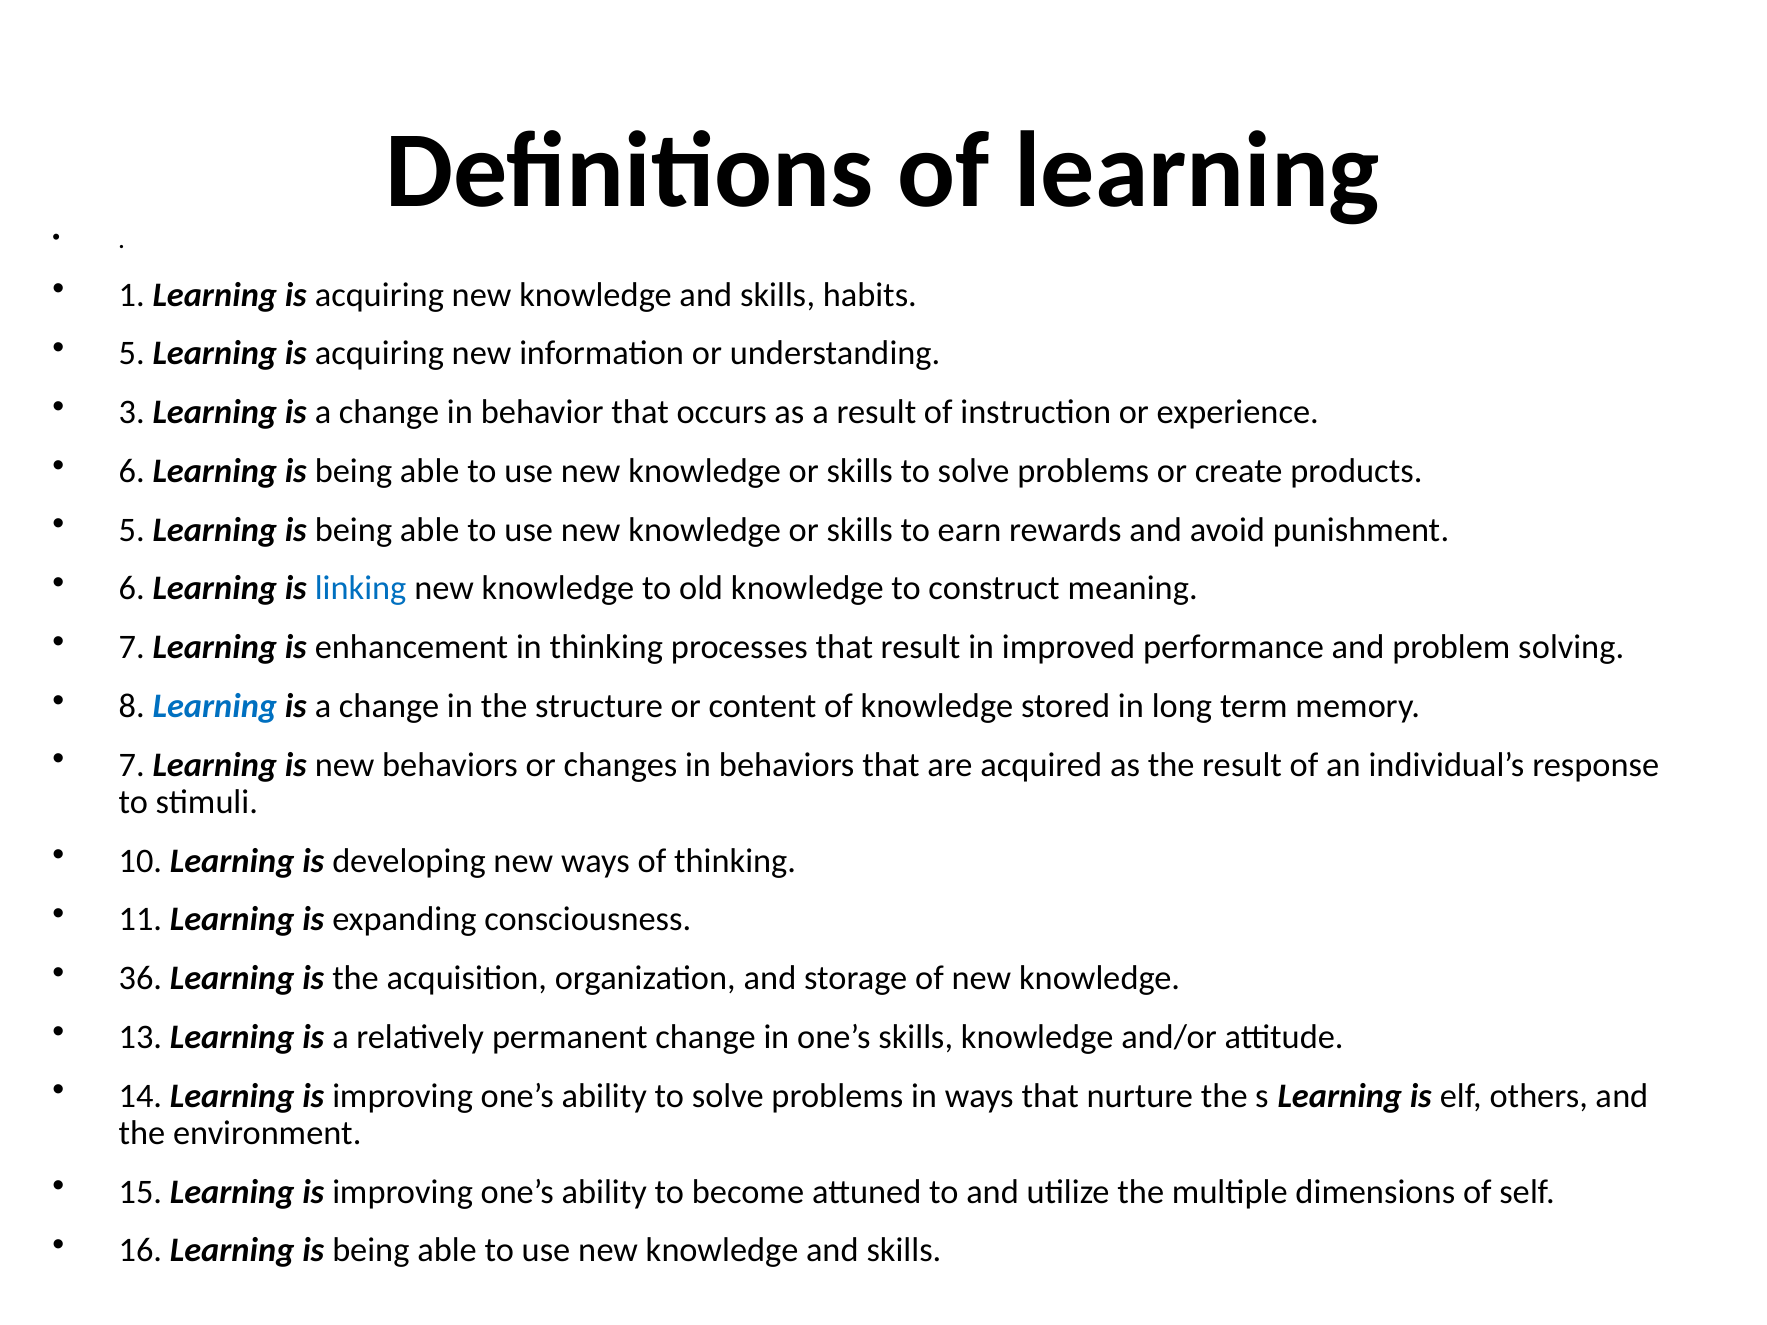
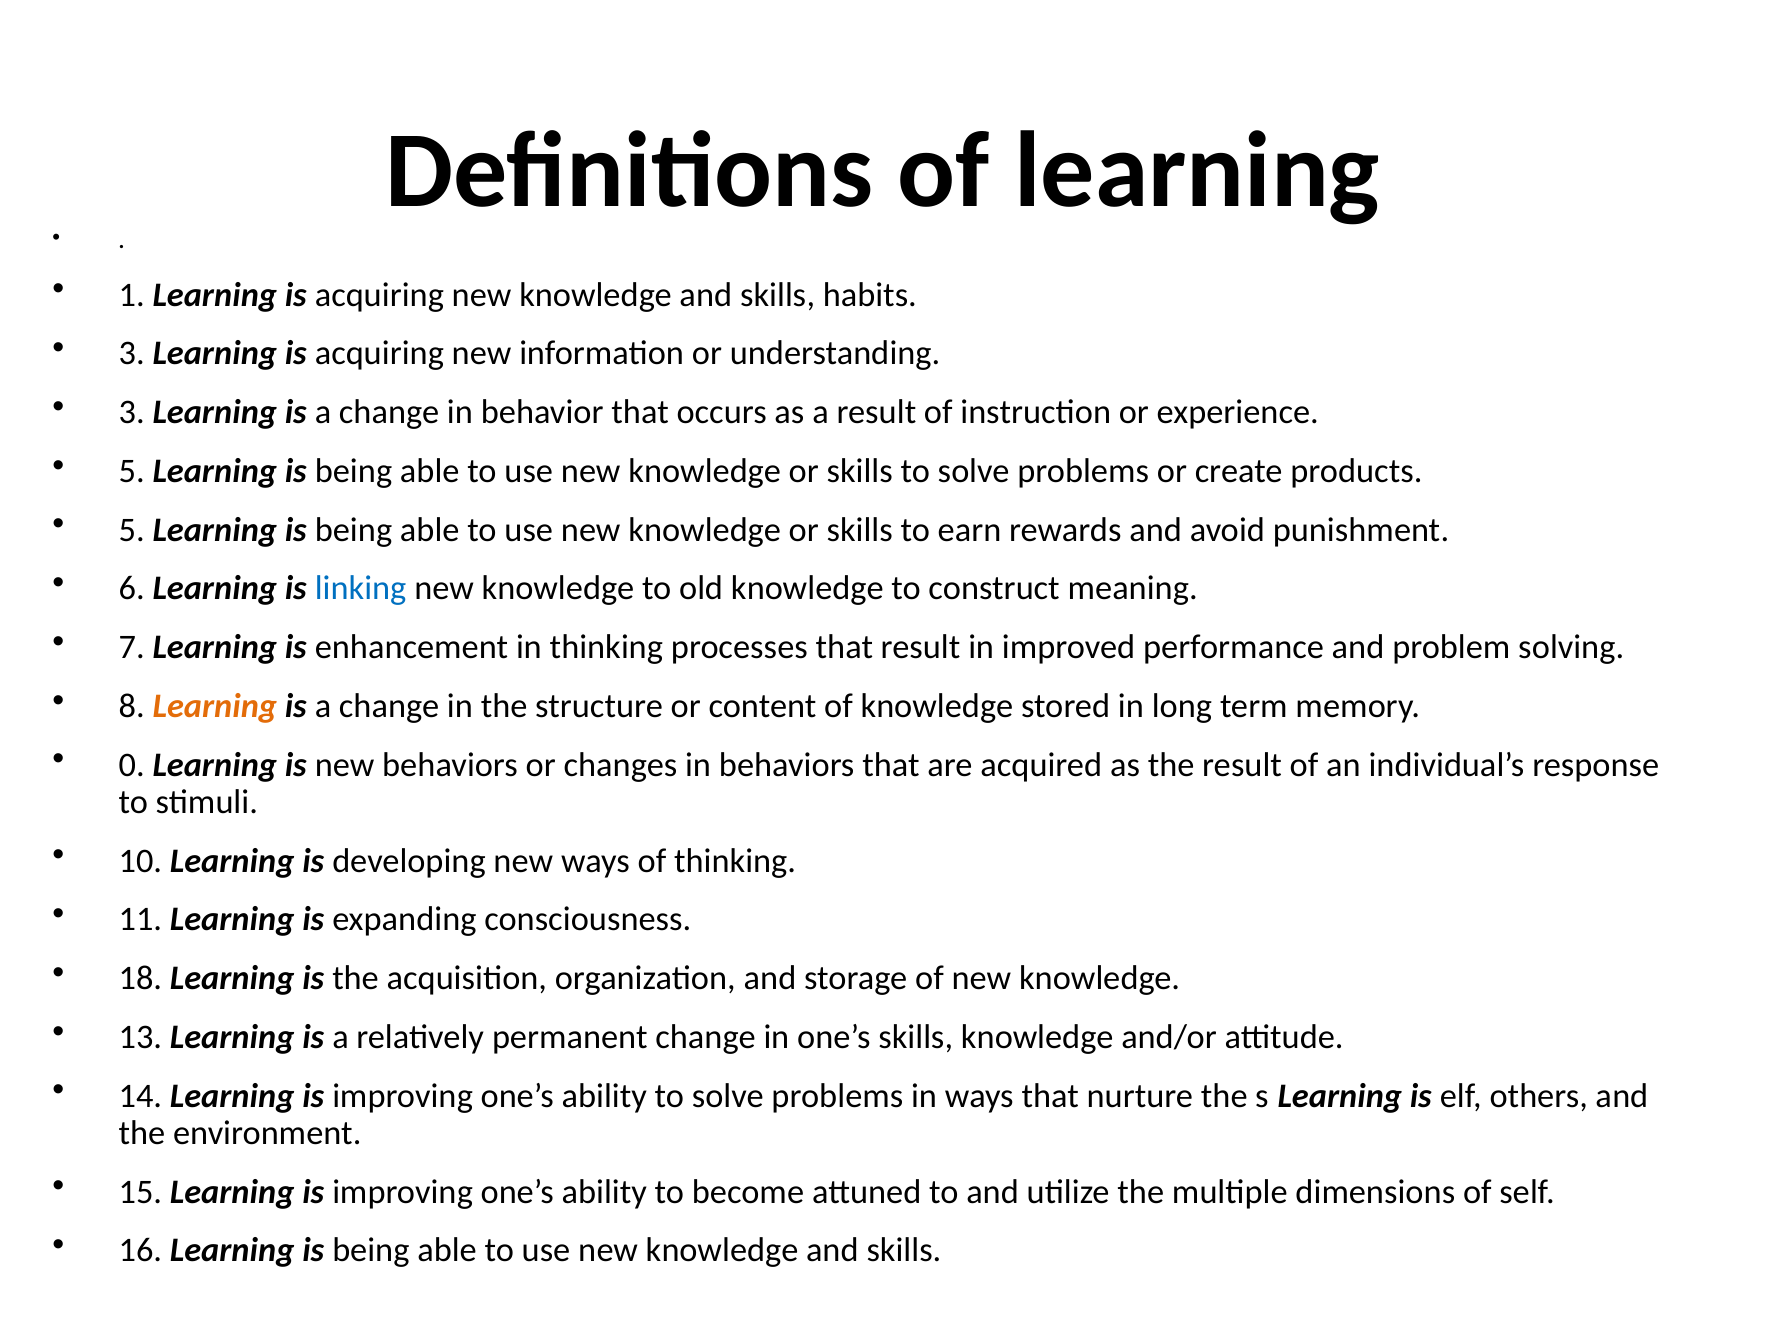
5: 5 -> 3 (132, 354)
6: 6 -> 5 (132, 471)
Learning colour: blue -> orange (215, 706)
7: 7 -> 0 (132, 765)
36: 36 -> 18 (140, 979)
